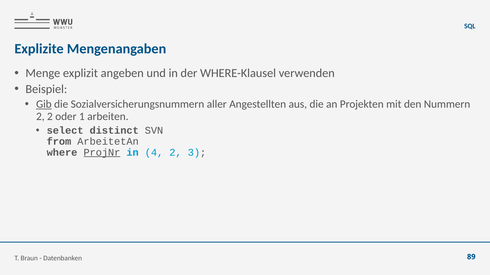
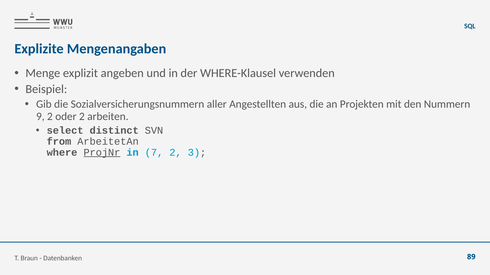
Gib underline: present -> none (44, 104)
2: 2 -> 9 (40, 117)
oder 1: 1 -> 2 (82, 117)
4: 4 -> 7 (154, 153)
